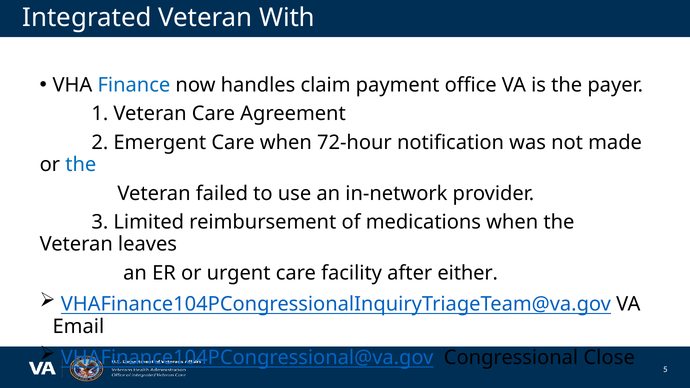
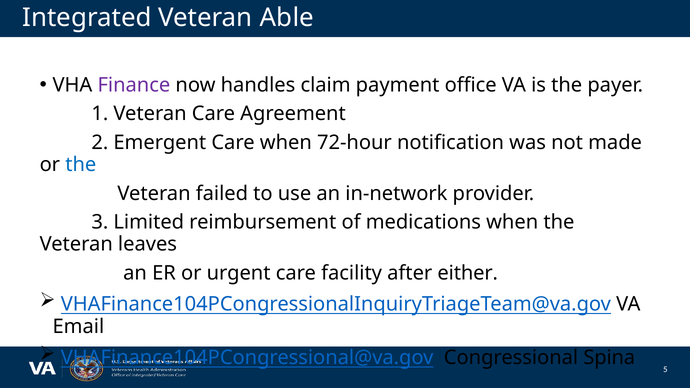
With: With -> Able (287, 18)
Finance colour: blue -> purple (134, 85)
Close: Close -> Spina (609, 358)
